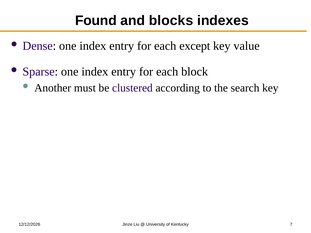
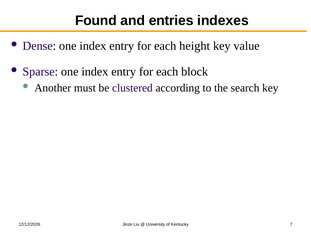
blocks: blocks -> entries (171, 21)
except: except -> height (195, 46)
